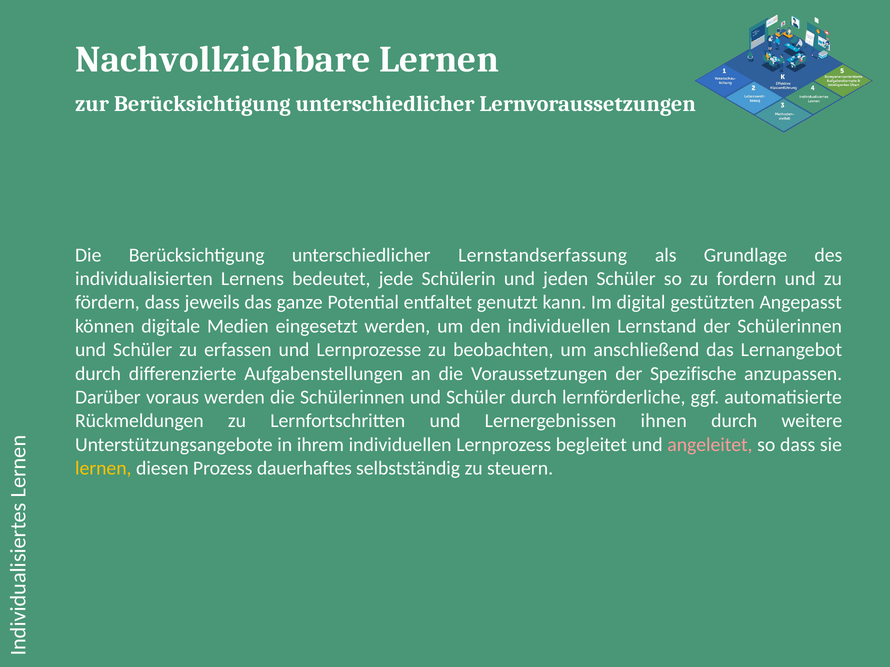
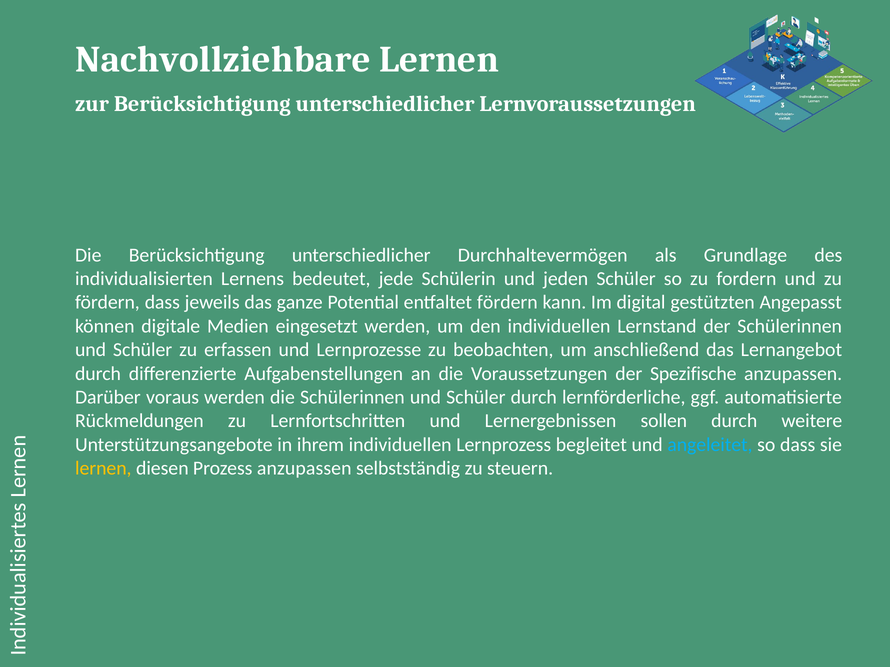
Lernstandserfassung: Lernstandserfassung -> Durchhaltevermögen (543, 255)
entfaltet genutzt: genutzt -> fördern (507, 303)
ihnen: ihnen -> sollen (664, 421)
angeleitet colour: pink -> light blue (710, 445)
Prozess dauerhaftes: dauerhaftes -> anzupassen (304, 469)
